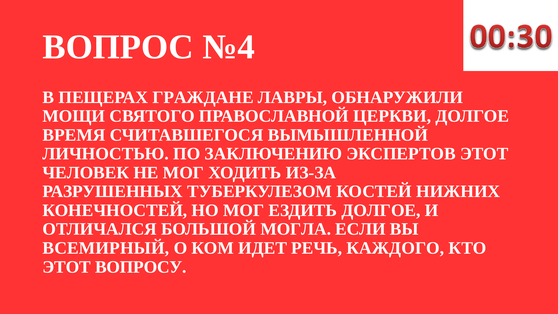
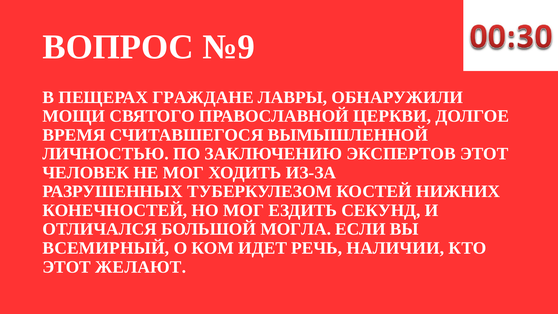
№4: №4 -> №9 (229, 47)
ЕЗДИТЬ ДОЛГОЕ: ДОЛГОЕ -> СЕКУНД (381, 210)
КАЖДОГО: КАЖДОГО -> НАЛИЧИИ (395, 248)
ВОПРОСУ: ВОПРОСУ -> ЖЕЛАЮТ (141, 267)
